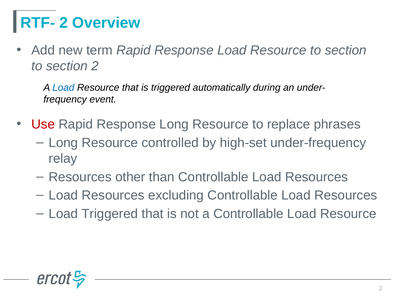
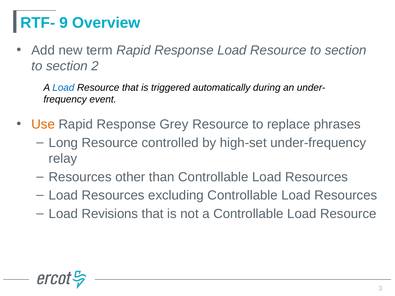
RTF- 2: 2 -> 9 (64, 23)
Use colour: red -> orange (43, 124)
Response Long: Long -> Grey (174, 124)
Load Triggered: Triggered -> Revisions (110, 214)
